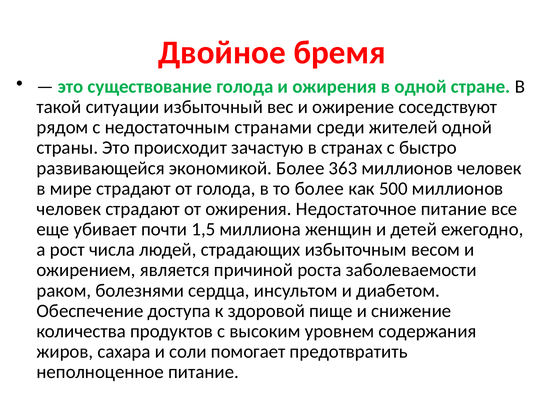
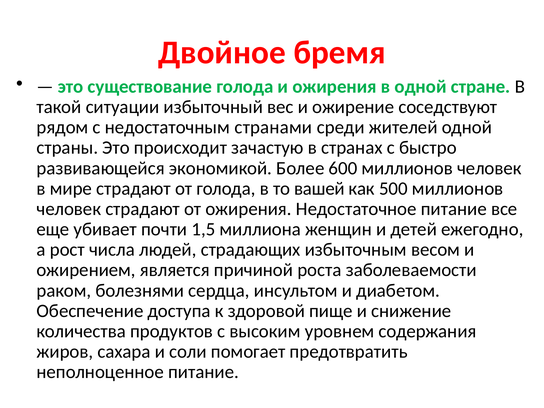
363: 363 -> 600 (343, 168)
то более: более -> вашей (319, 189)
